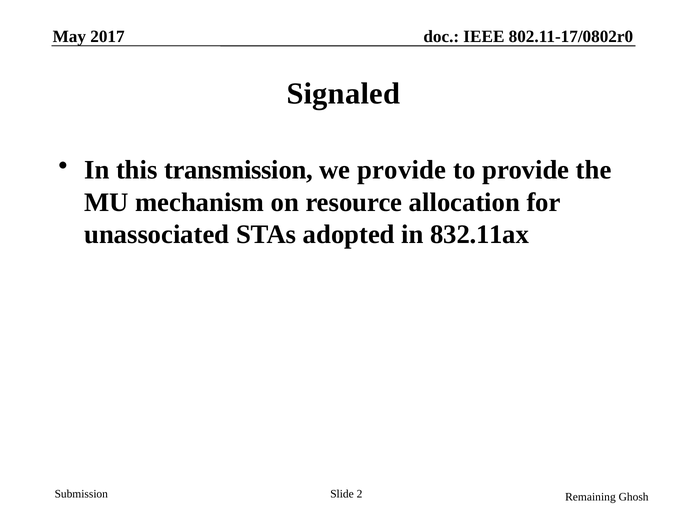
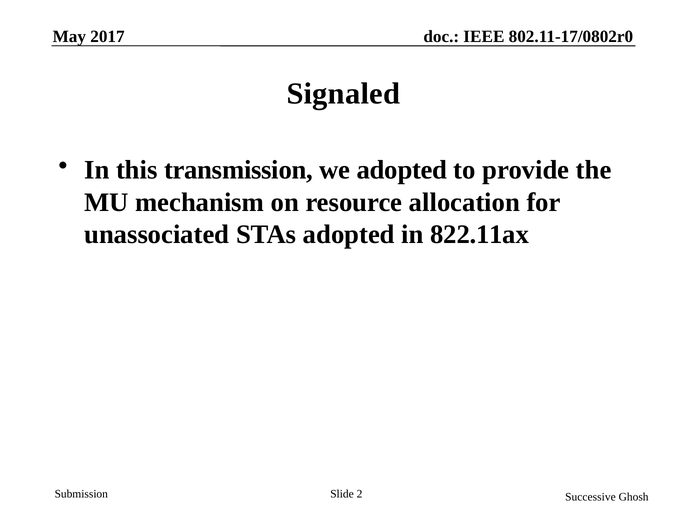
we provide: provide -> adopted (402, 170)
832.11ax: 832.11ax -> 822.11ax (480, 234)
Remaining: Remaining -> Successive (590, 497)
